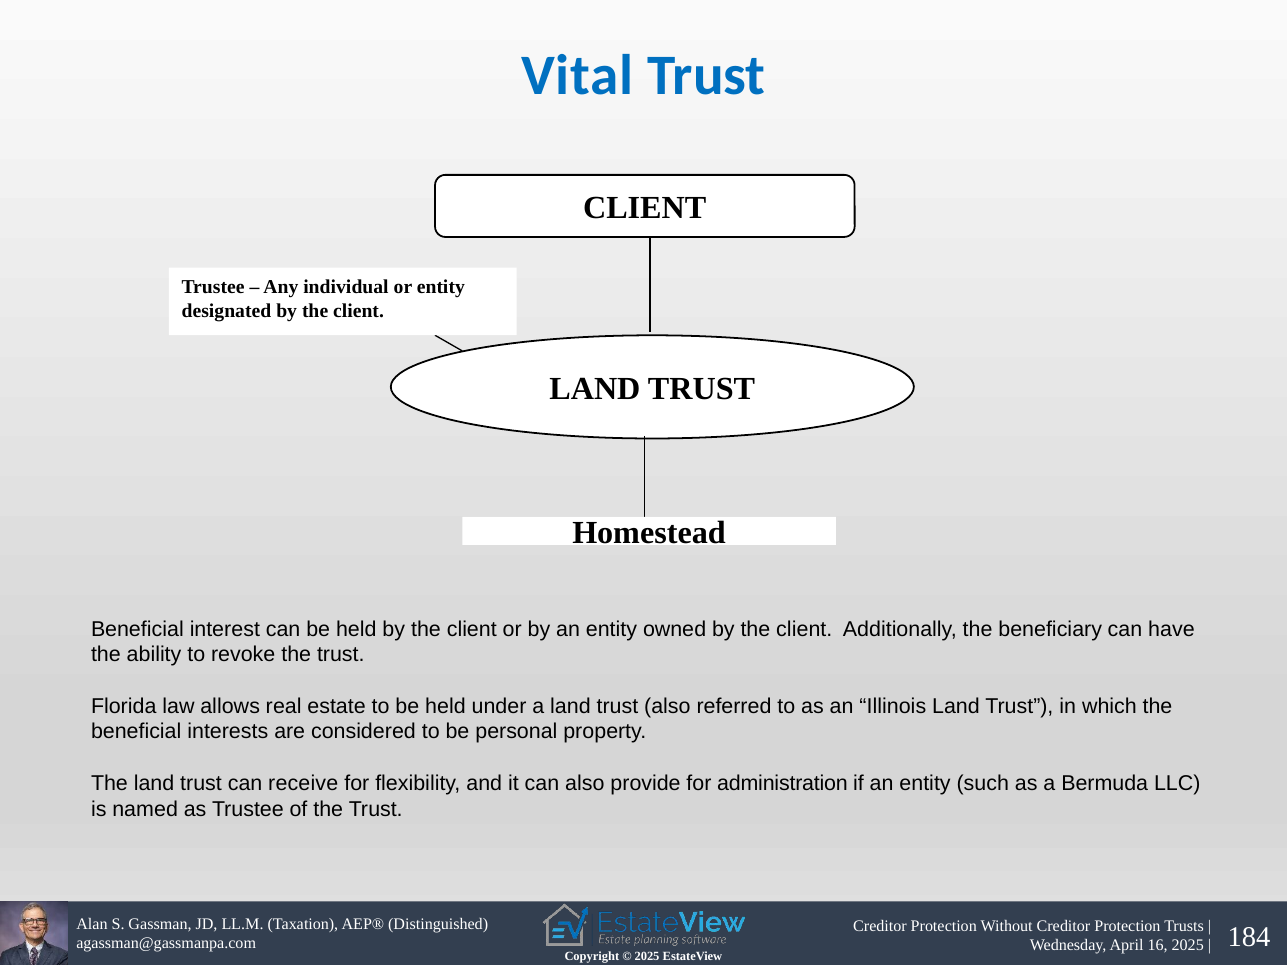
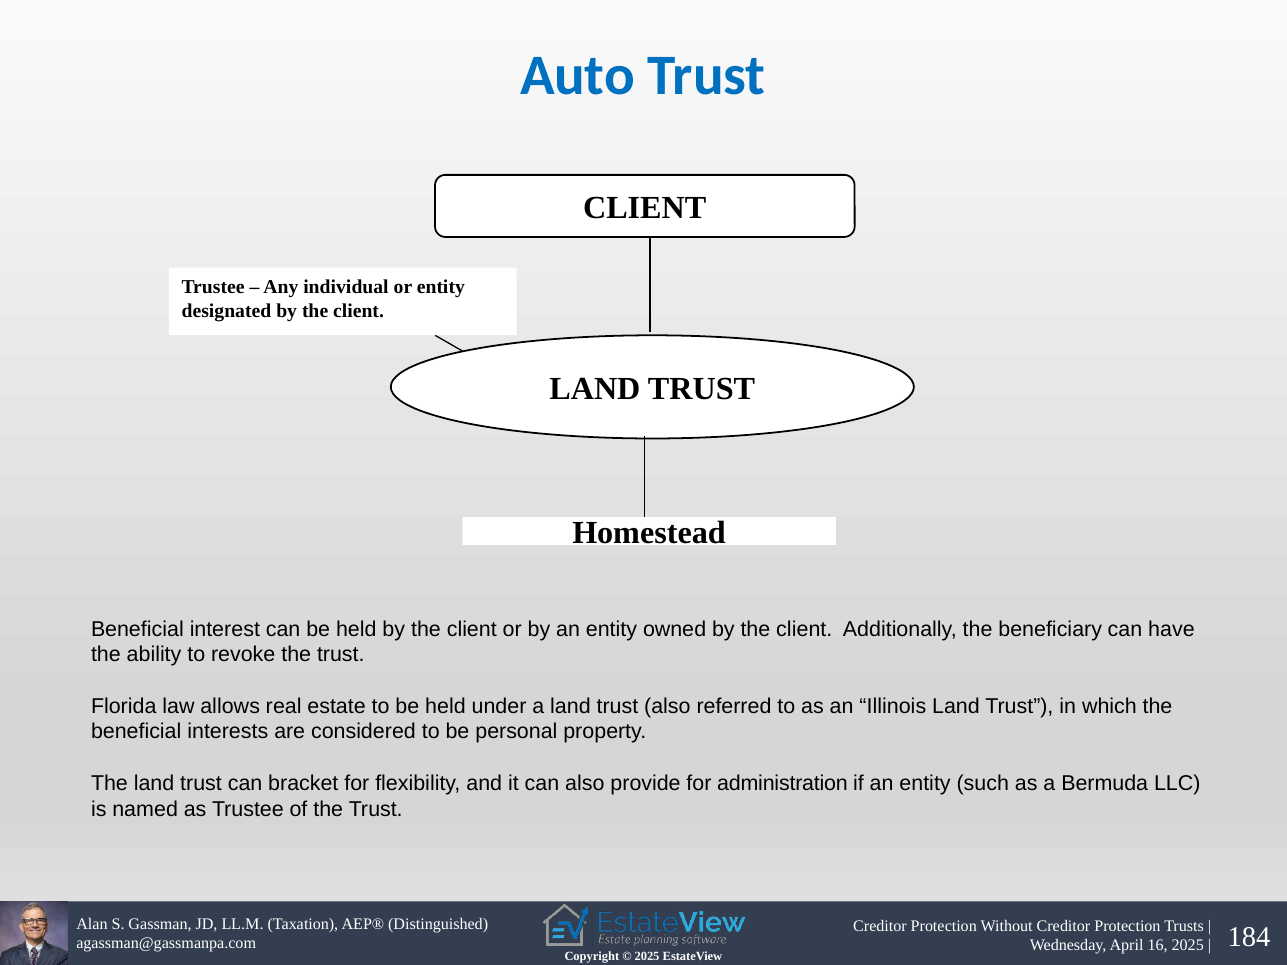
Vital: Vital -> Auto (578, 76)
receive: receive -> bracket (303, 784)
